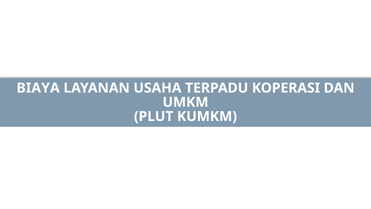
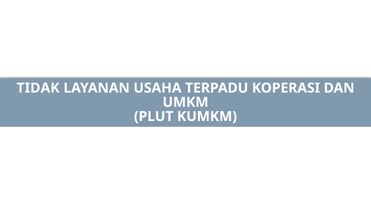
BIAYA: BIAYA -> TIDAK (38, 88)
